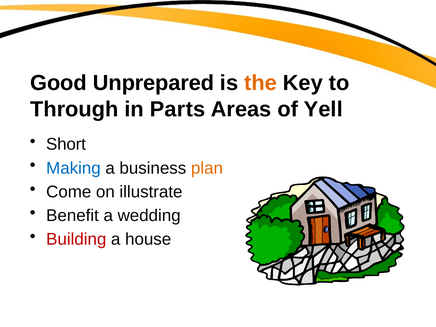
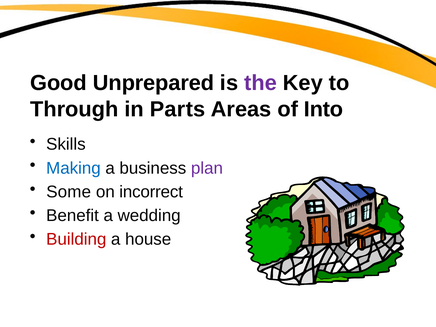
the colour: orange -> purple (261, 83)
Yell: Yell -> Into (323, 109)
Short: Short -> Skills (66, 144)
plan colour: orange -> purple (207, 168)
Come: Come -> Some (69, 192)
illustrate: illustrate -> incorrect (151, 192)
